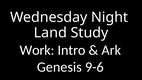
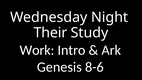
Land: Land -> Their (50, 33)
9-6: 9-6 -> 8-6 (94, 67)
